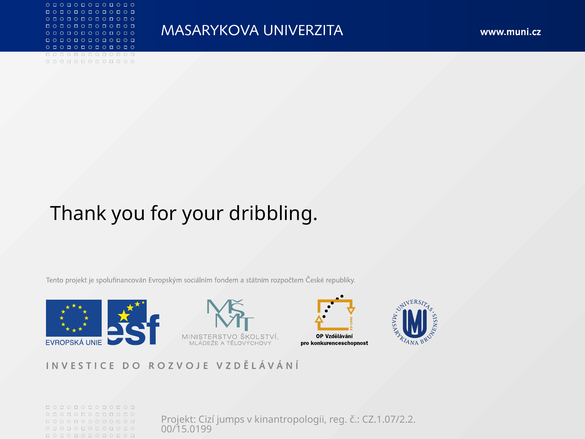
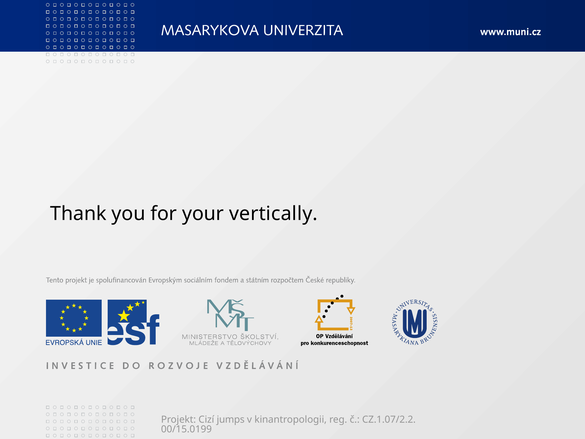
dribbling: dribbling -> vertically (273, 213)
